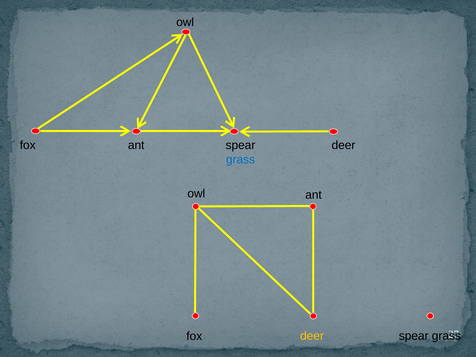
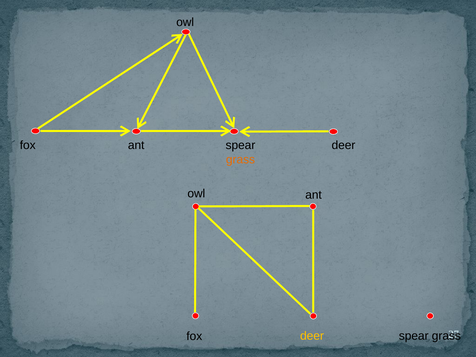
grass colour: blue -> orange (240, 160)
